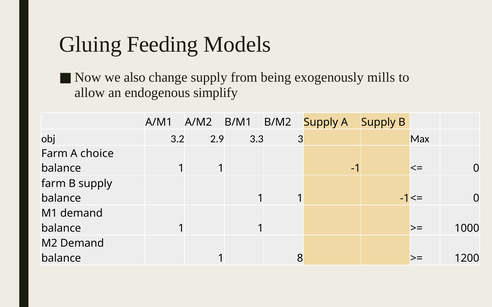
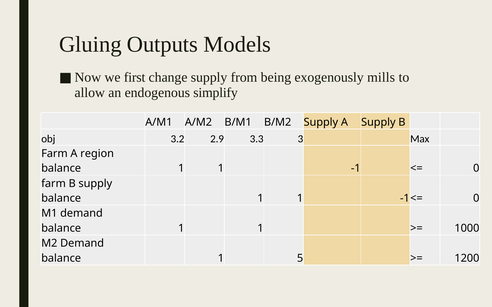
Feeding: Feeding -> Outputs (162, 44)
also: also -> first (135, 77)
choice: choice -> region (97, 154)
8: 8 -> 5 (300, 259)
